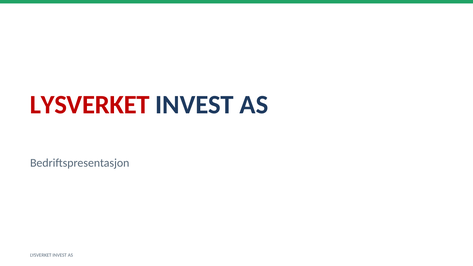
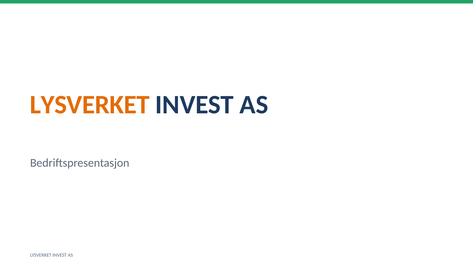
LYSVERKET colour: red -> orange (90, 105)
